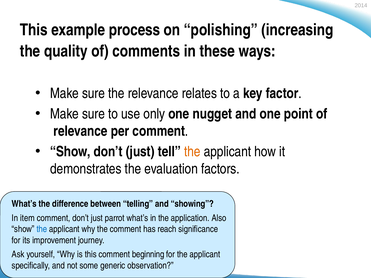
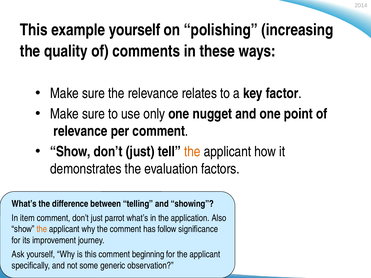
example process: process -> yourself (135, 30)
the colour: blue -> orange (42, 229)
reach: reach -> follow (167, 229)
